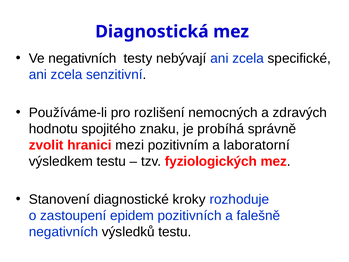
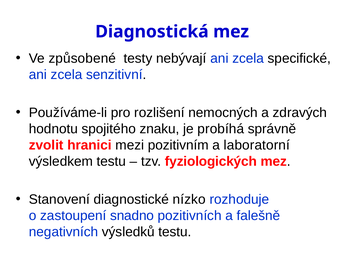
Ve negativních: negativních -> způsobené (82, 58)
kroky: kroky -> nízko (189, 199)
epidem: epidem -> snadno (132, 215)
